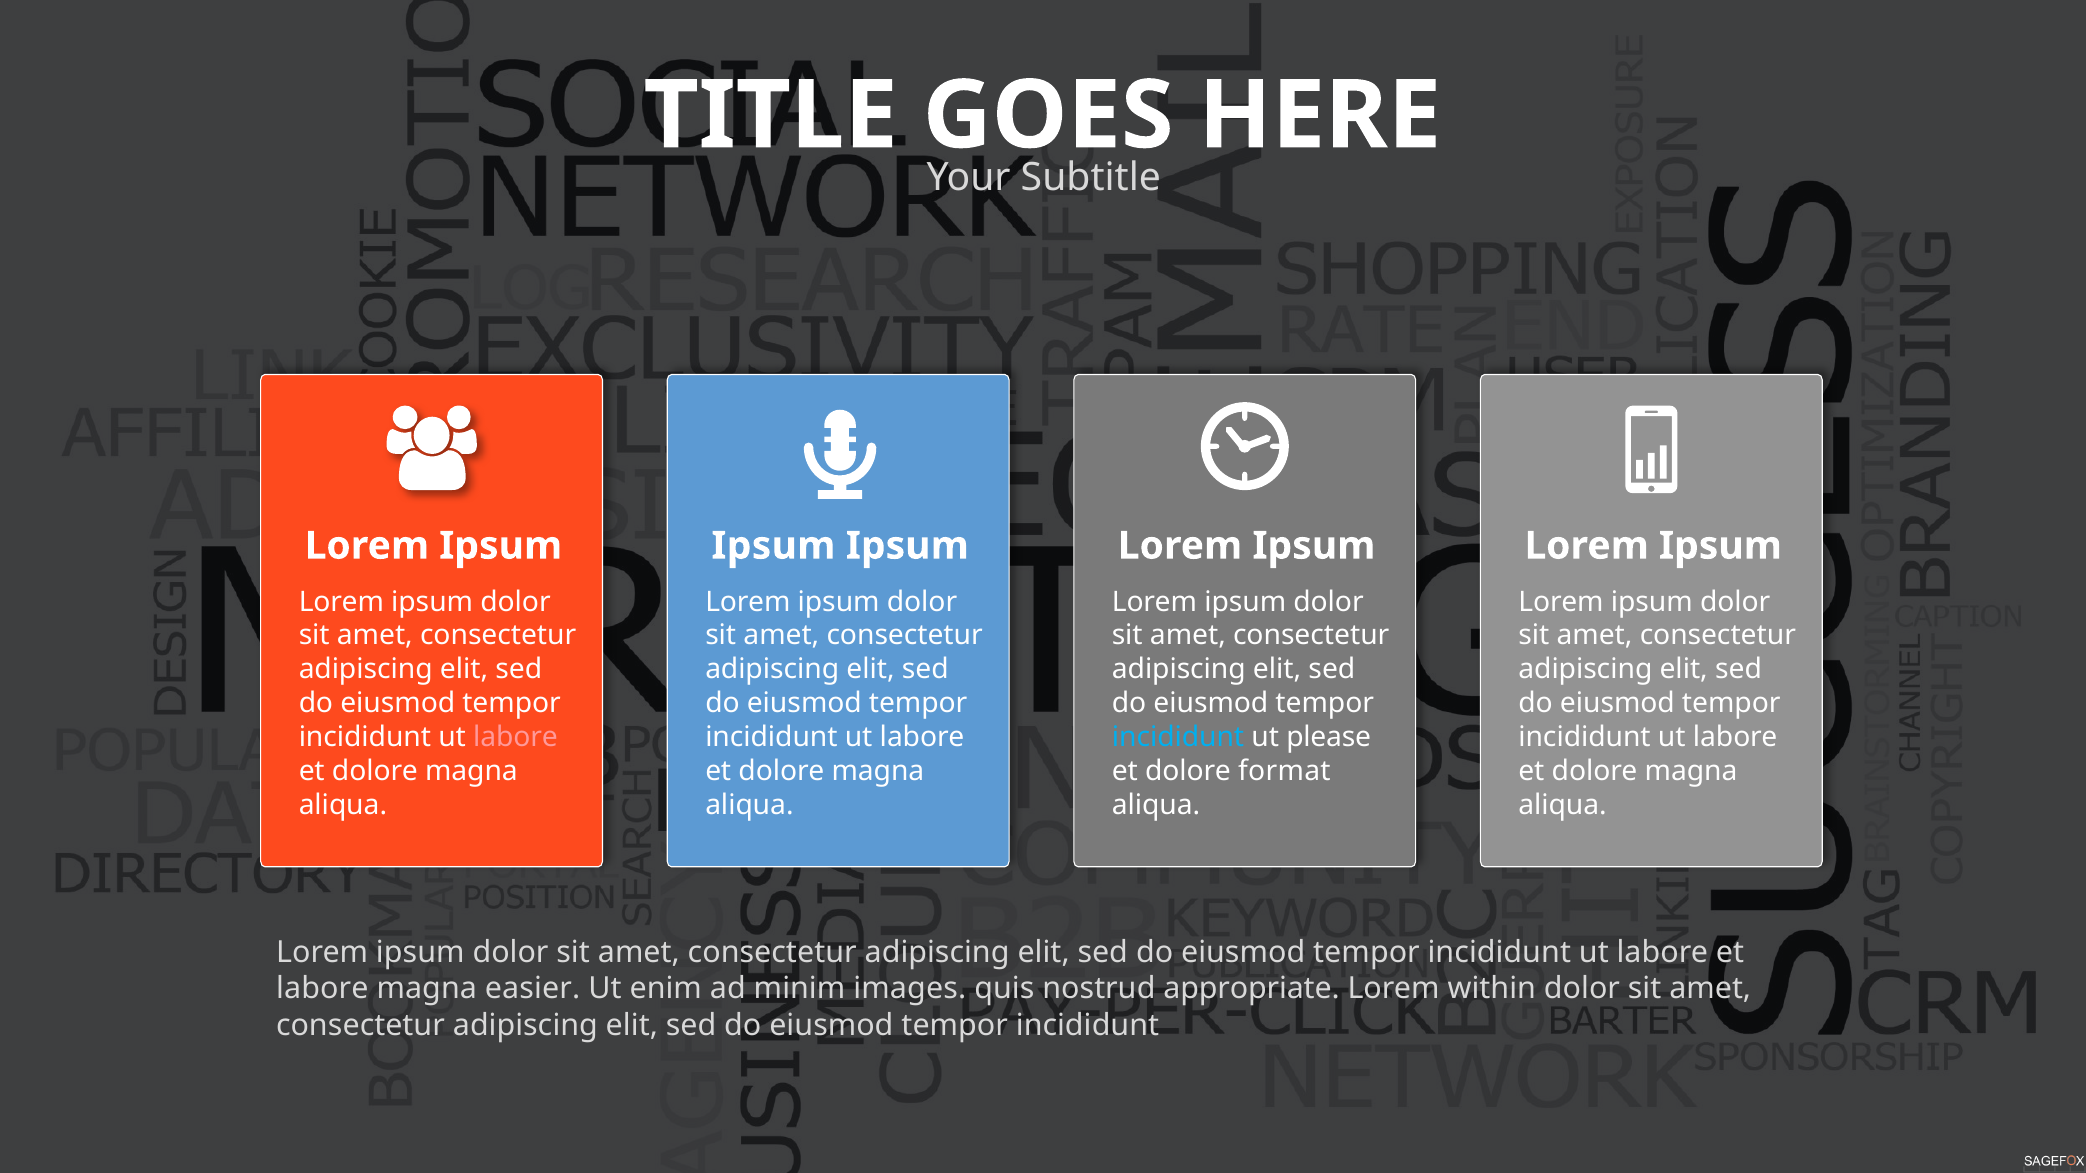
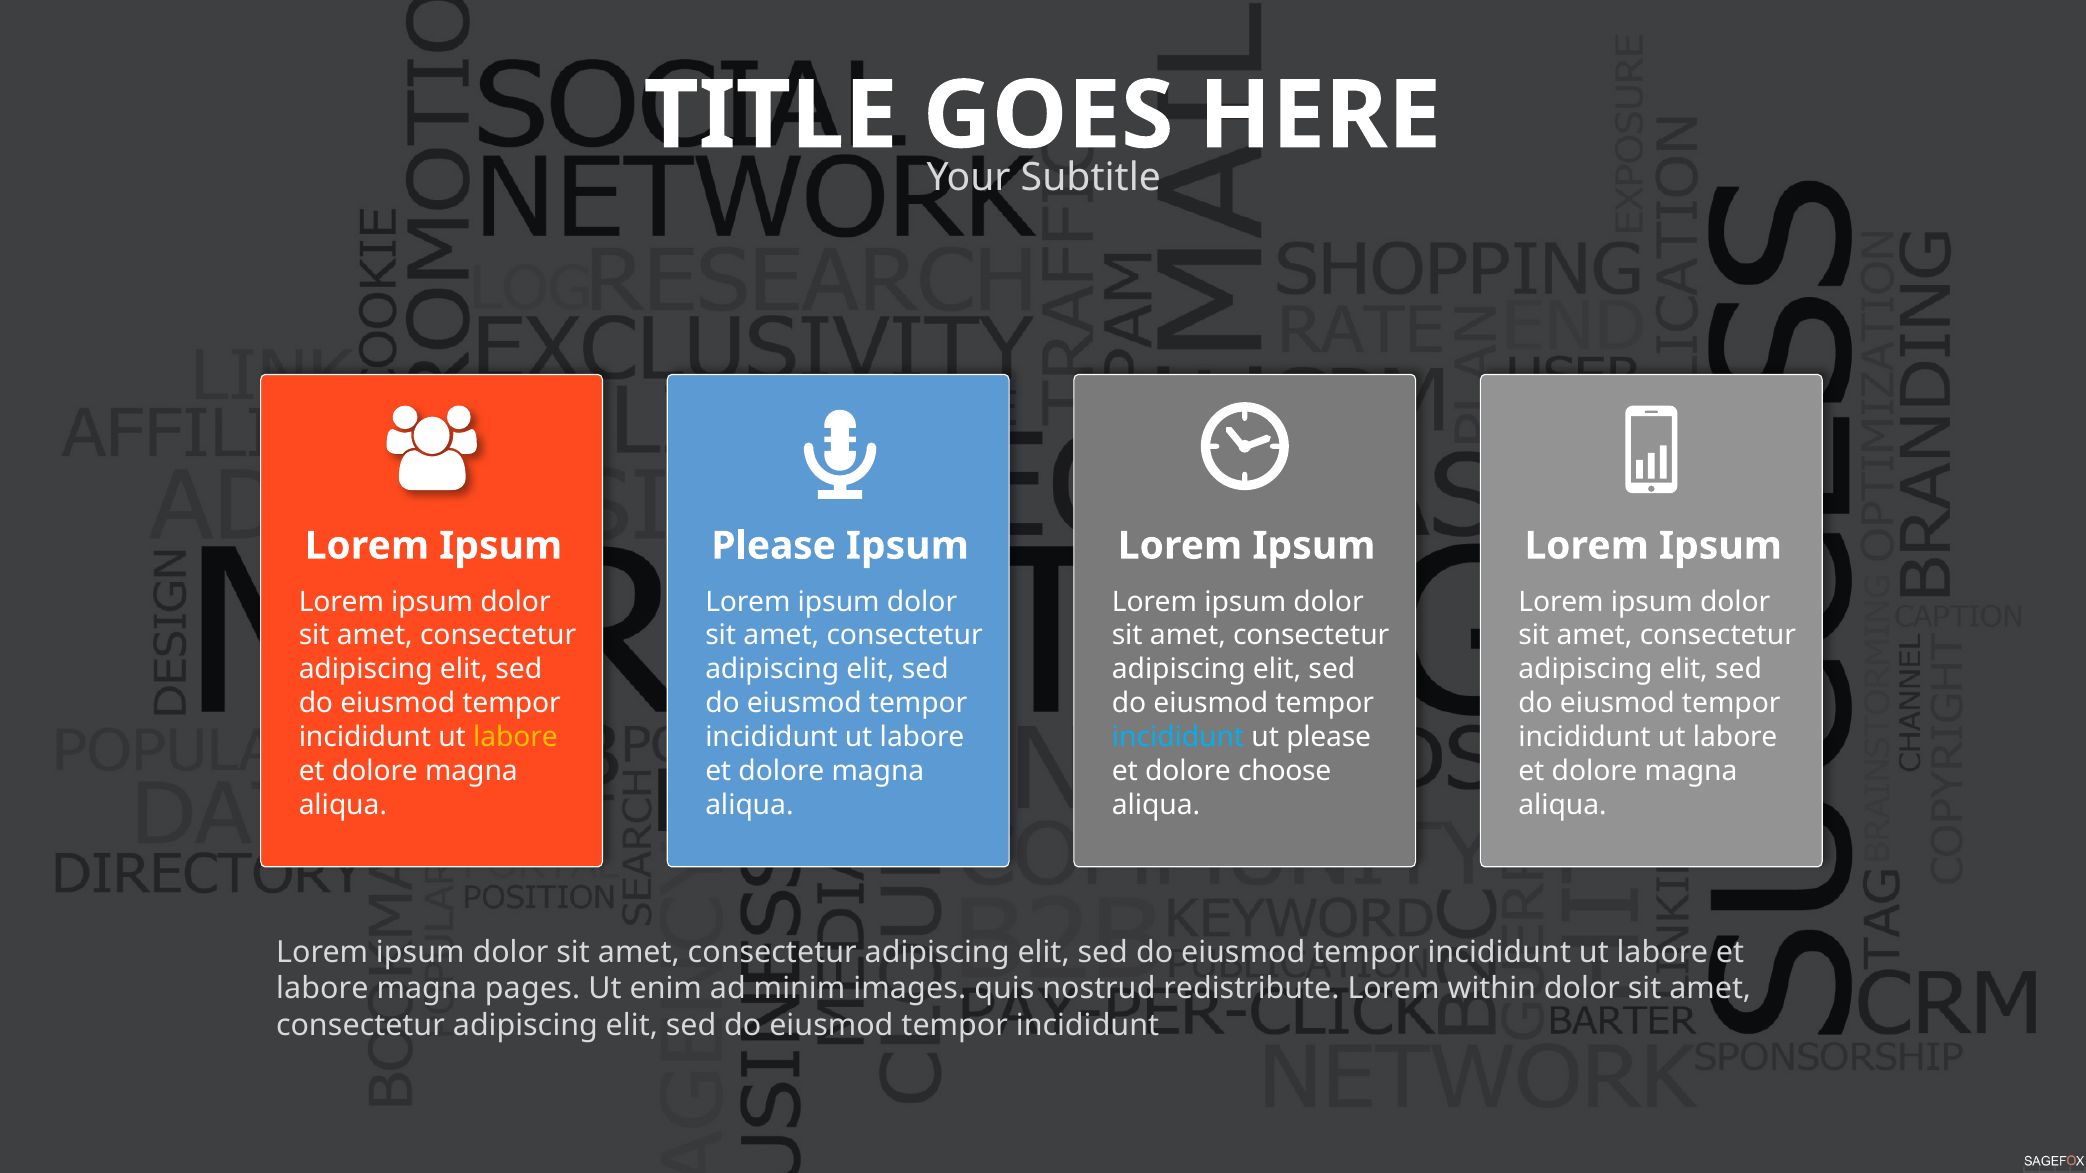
Ipsum: Ipsum -> Please (774, 546)
labore colour: pink -> yellow (516, 738)
format: format -> choose (1285, 772)
easier: easier -> pages (533, 989)
appropriate: appropriate -> redistribute (1251, 989)
